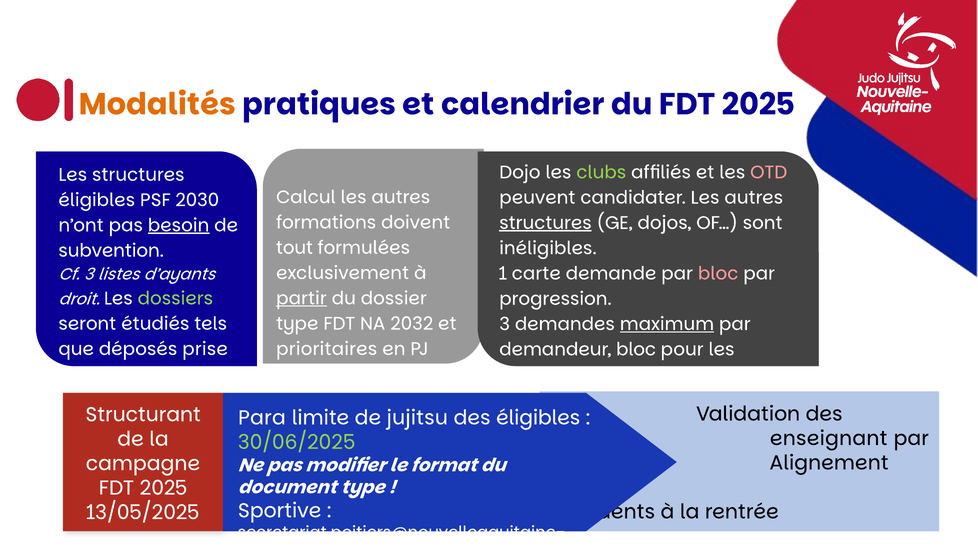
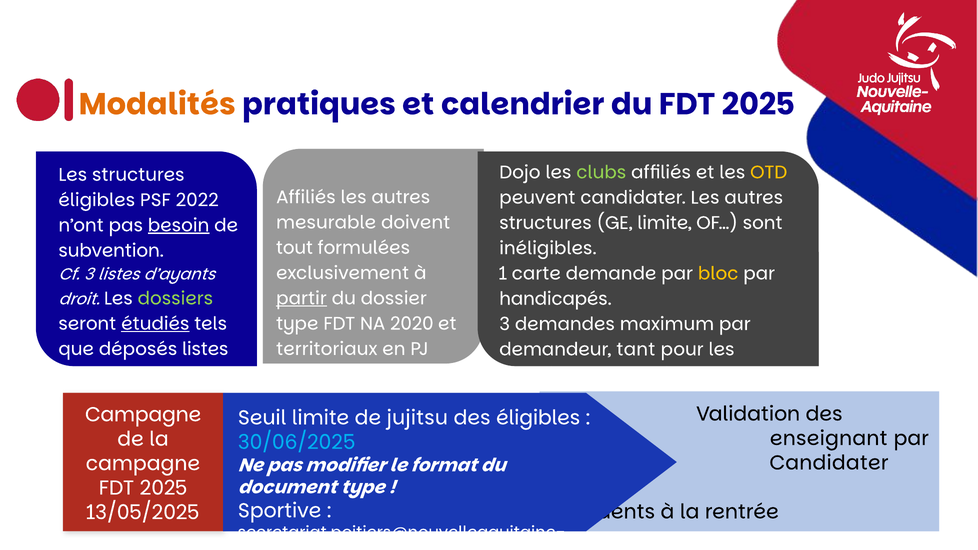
OTD colour: pink -> yellow (769, 172)
Calcul: Calcul -> Affiliés (306, 197)
2030: 2030 -> 2022 (197, 200)
formations: formations -> mesurable (326, 222)
structures underline: present -> none (545, 223)
GE dojos: dojos -> limite (664, 223)
bloc colour: pink -> yellow (718, 274)
progression: progression -> handicapés (555, 299)
2032: 2032 -> 2020 (412, 324)
étudiés underline: none -> present (155, 324)
maximum underline: present -> none (667, 324)
déposés prise: prise -> listes (205, 349)
prioritaires: prioritaires -> territoriaux (327, 349)
demandeur bloc: bloc -> tant (636, 349)
Structurant: Structurant -> Campagne (143, 415)
Para: Para -> Seuil (262, 418)
30/06/2025 colour: light green -> light blue (297, 442)
Alignement: Alignement -> Candidater (829, 463)
